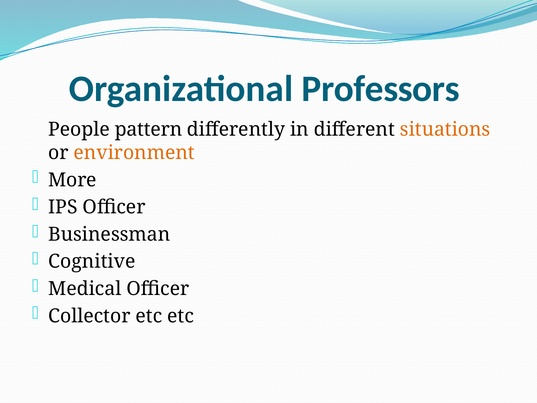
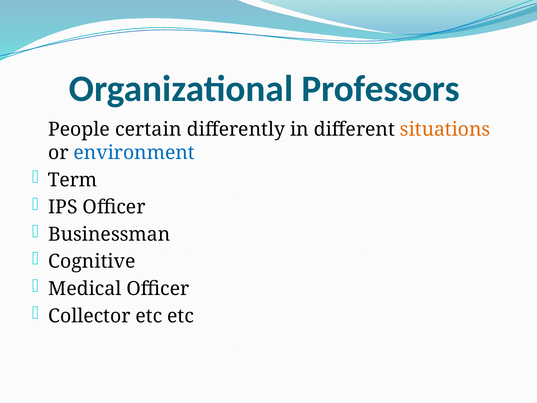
pattern: pattern -> certain (148, 129)
environment colour: orange -> blue (134, 153)
More: More -> Term (72, 180)
